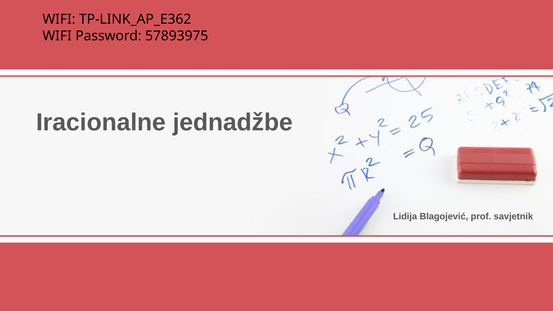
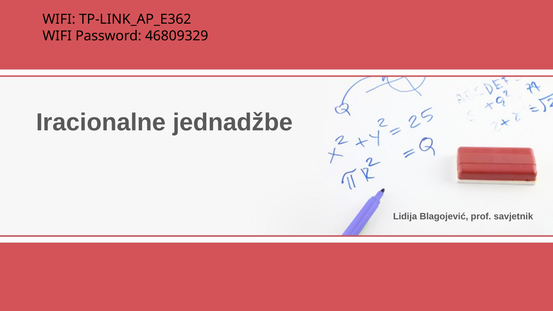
57893975: 57893975 -> 46809329 (177, 36)
